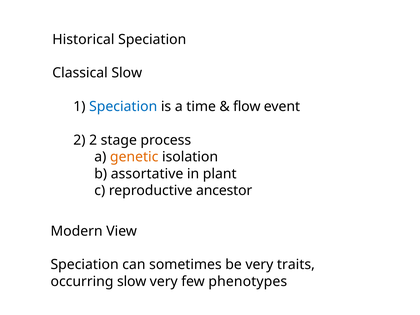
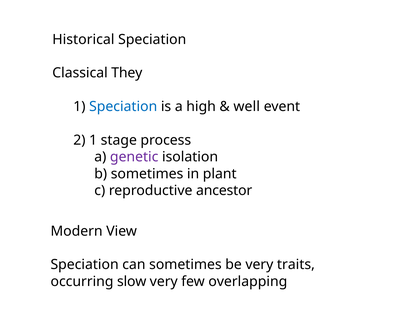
Classical Slow: Slow -> They (127, 73)
time: time -> high (201, 107)
flow: flow -> well (247, 107)
2 2: 2 -> 1 (93, 140)
genetic colour: orange -> purple (134, 157)
b assortative: assortative -> sometimes (147, 174)
phenotypes: phenotypes -> overlapping (248, 282)
